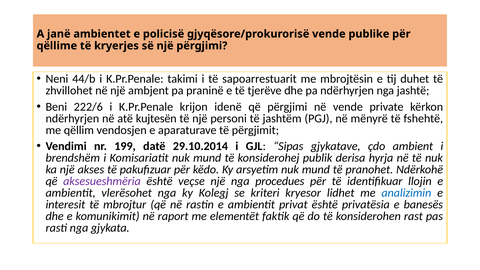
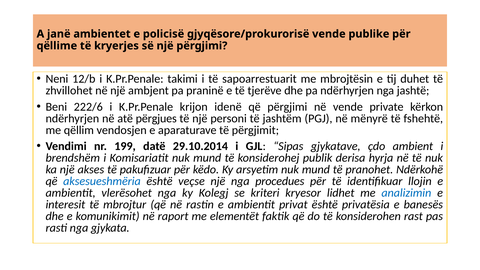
44/b: 44/b -> 12/b (84, 79)
kujtesën: kujtesën -> përgjues (156, 119)
aksesueshmëria colour: purple -> blue (102, 181)
